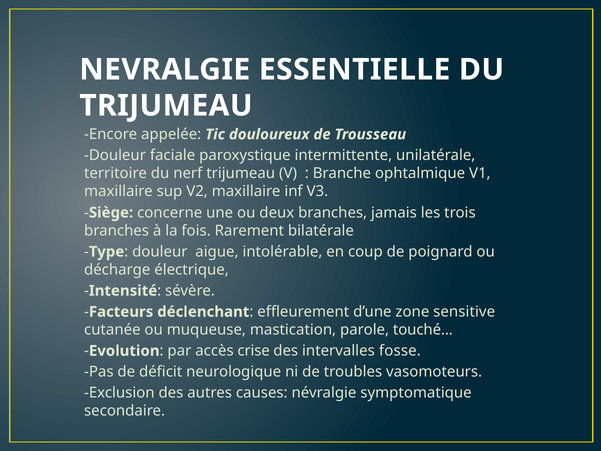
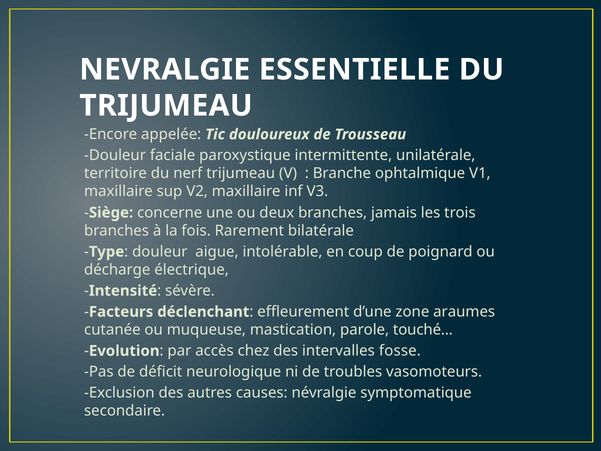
sensitive: sensitive -> araumes (464, 312)
crise: crise -> chez (254, 351)
